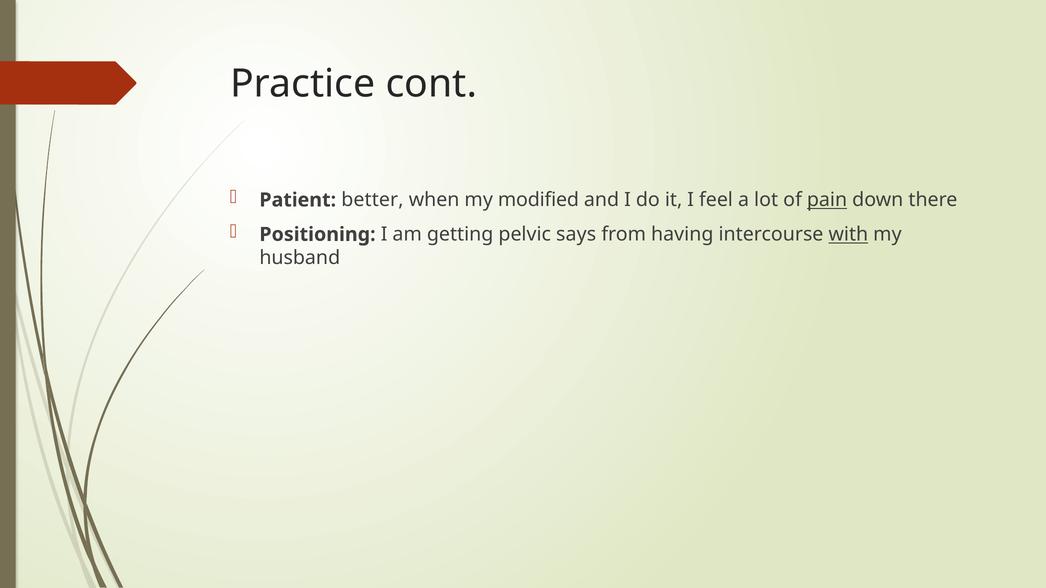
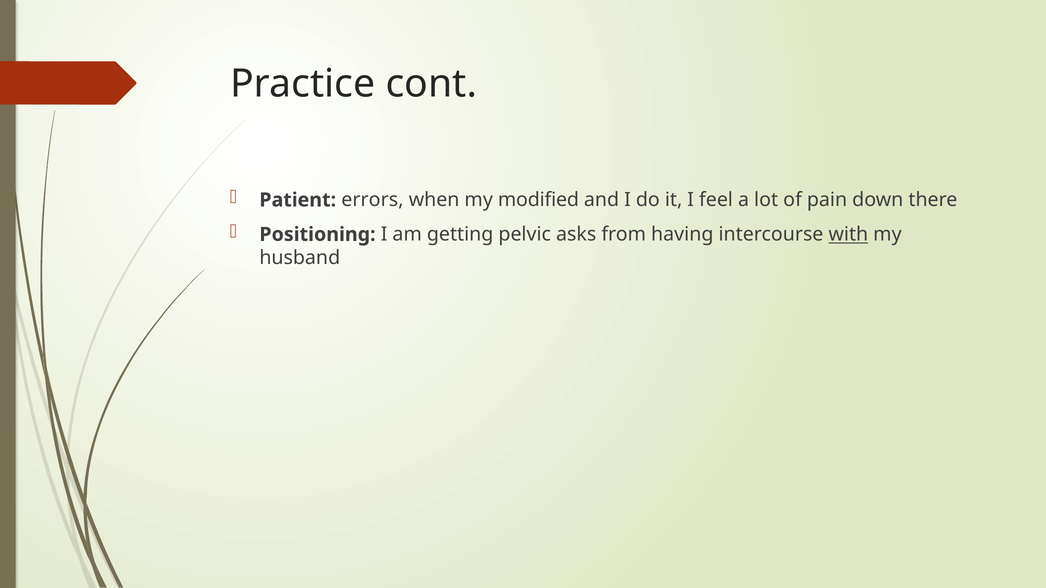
better: better -> errors (372, 200)
pain underline: present -> none (827, 200)
says: says -> asks (576, 235)
